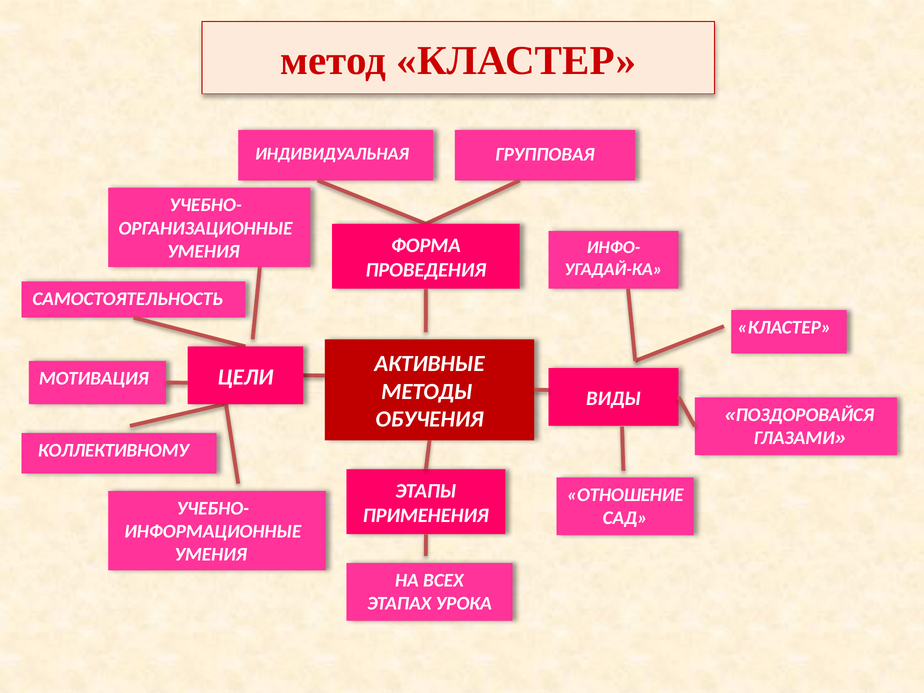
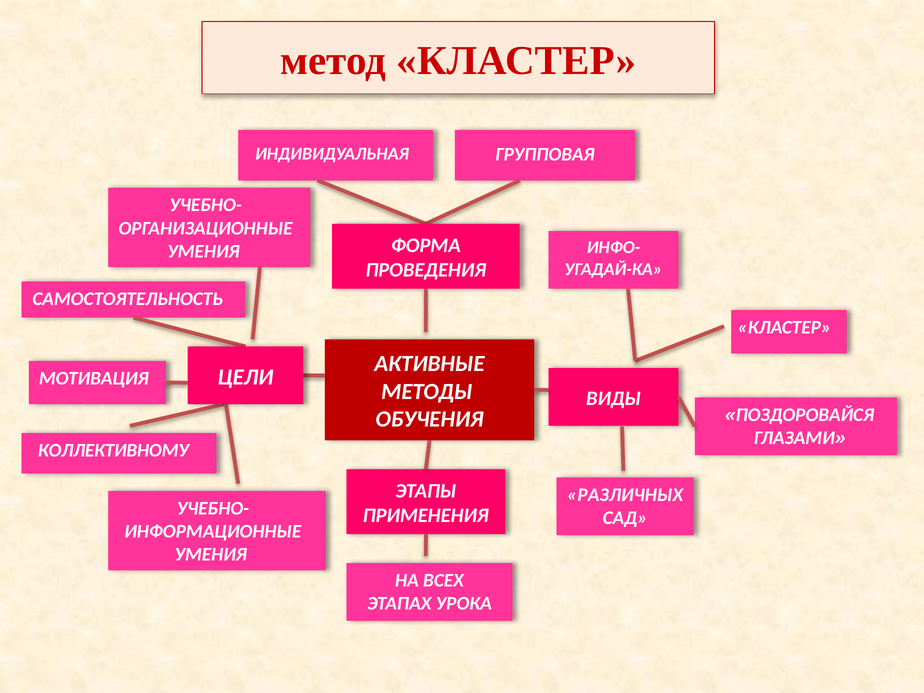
ОТНОШЕНИЕ: ОТНОШЕНИЕ -> РАЗЛИЧНЫХ (625, 495)
